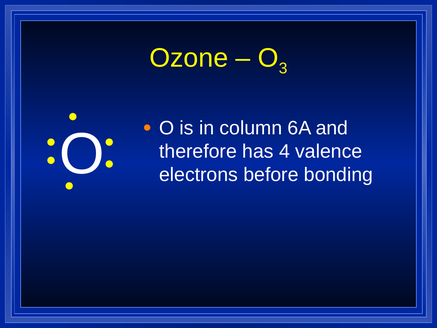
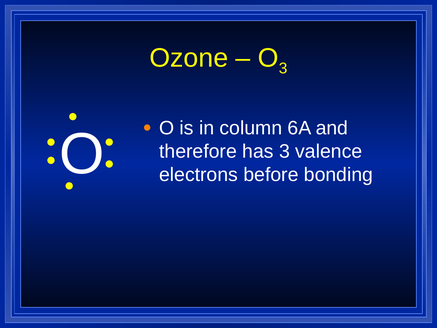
has 4: 4 -> 3 (284, 151)
